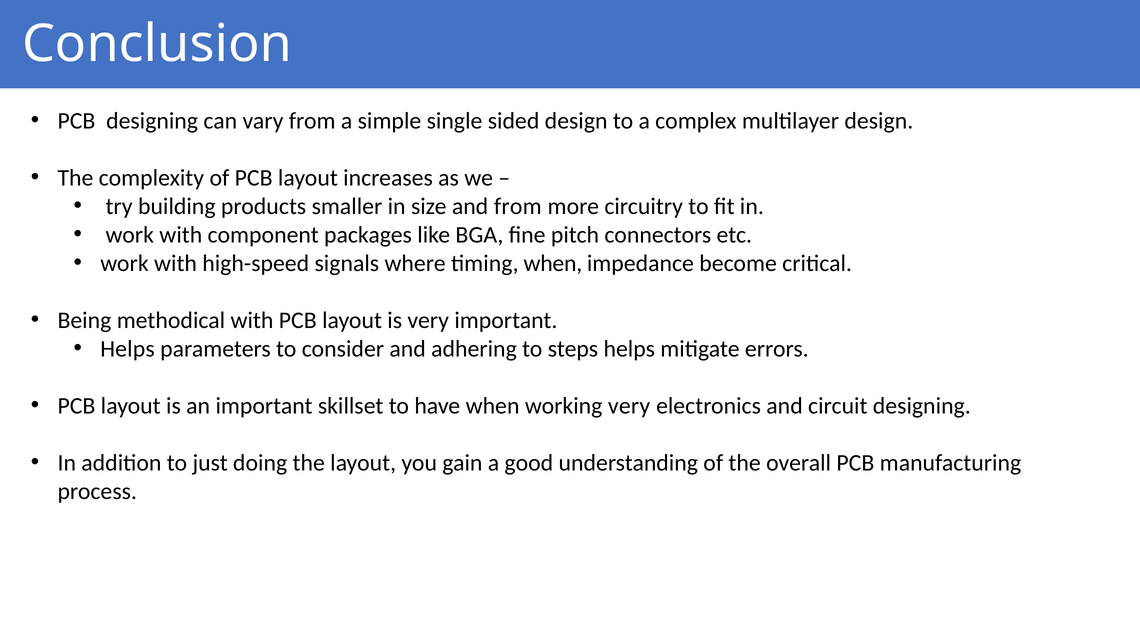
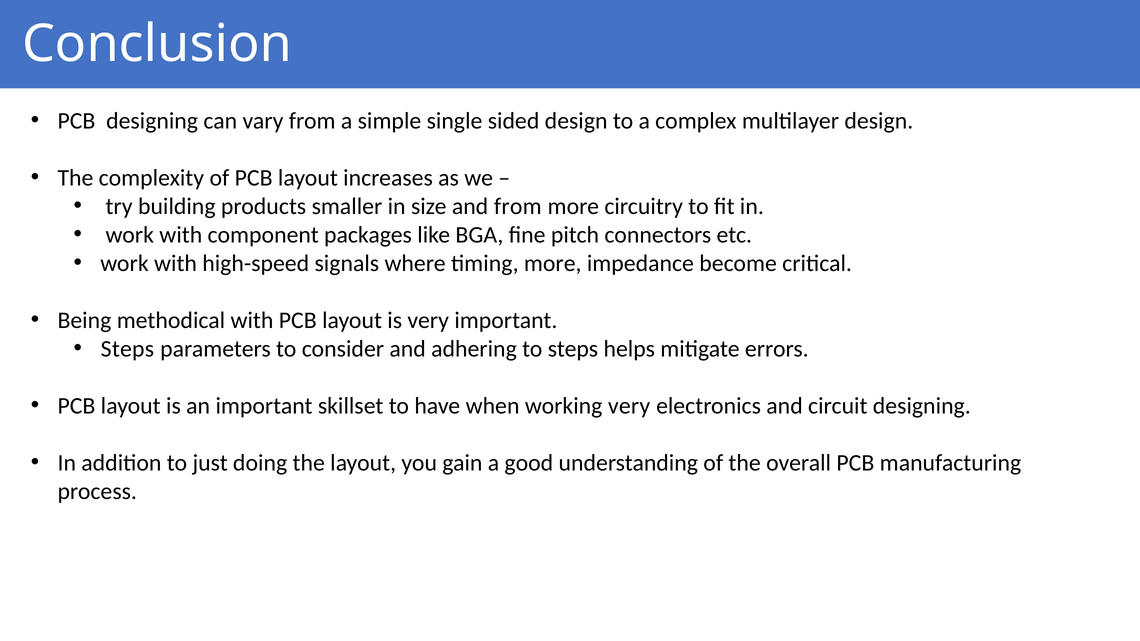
timing when: when -> more (553, 264)
Helps: Helps -> Steps (127, 349)
